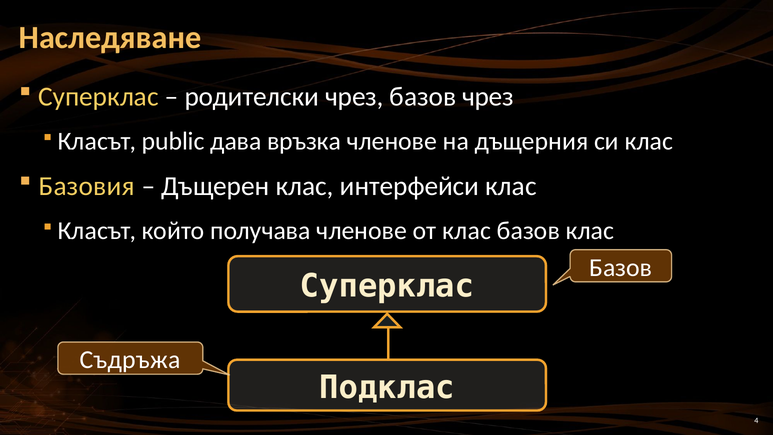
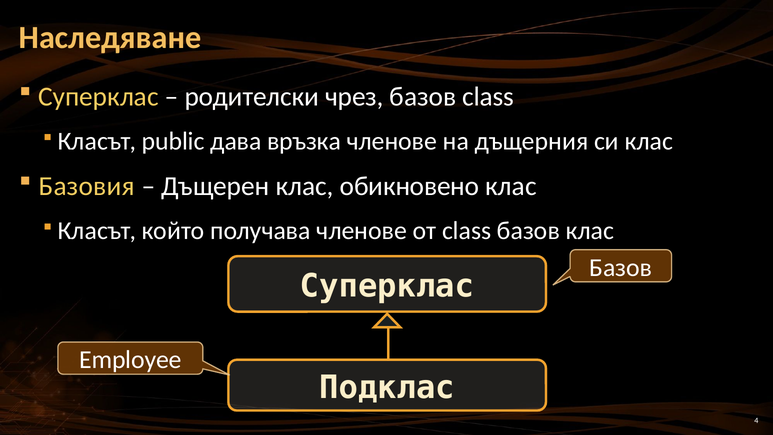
базов чрез: чрез -> class (488, 97)
интерфейси: интерфейси -> обикновено (410, 186)
от клас: клас -> class (467, 231)
Съдръжа: Съдръжа -> Employee (130, 360)
